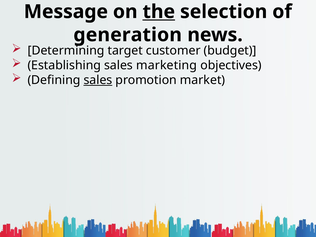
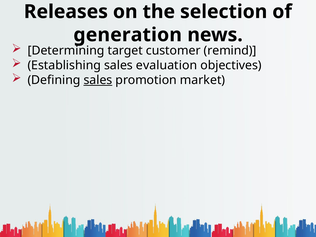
Message: Message -> Releases (66, 12)
the underline: present -> none (159, 12)
budget: budget -> remind (230, 51)
marketing: marketing -> evaluation (167, 65)
